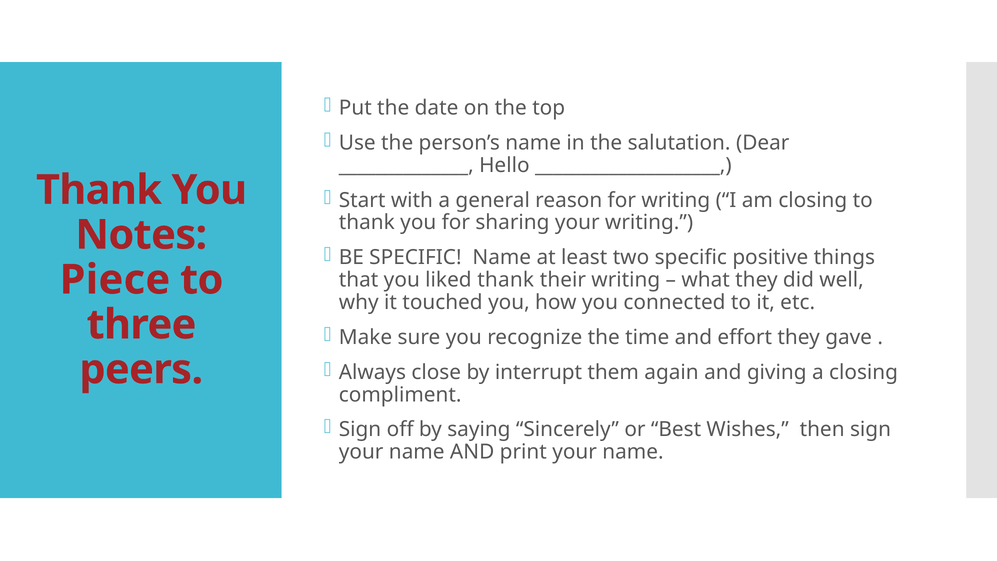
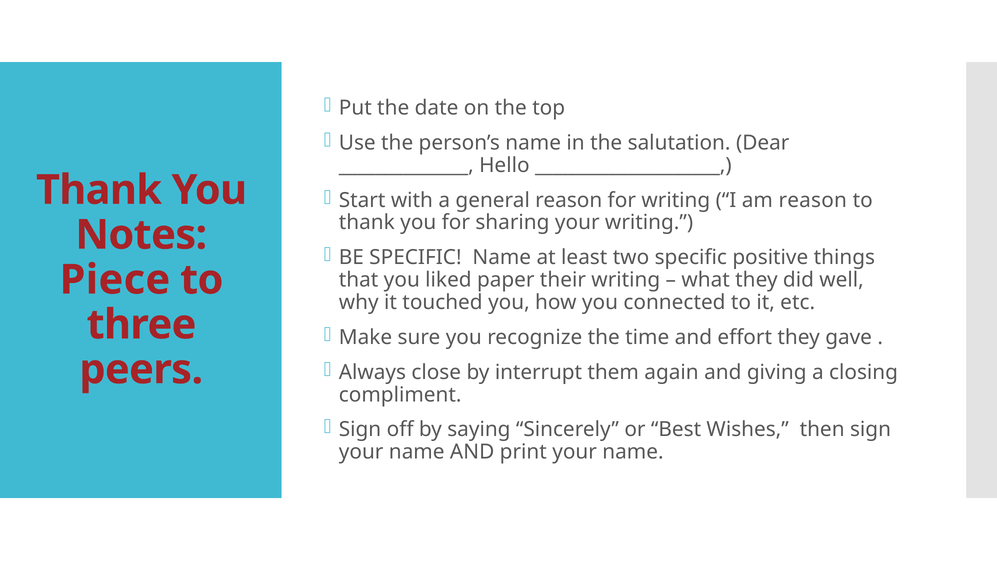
am closing: closing -> reason (813, 200)
liked thank: thank -> paper (506, 280)
